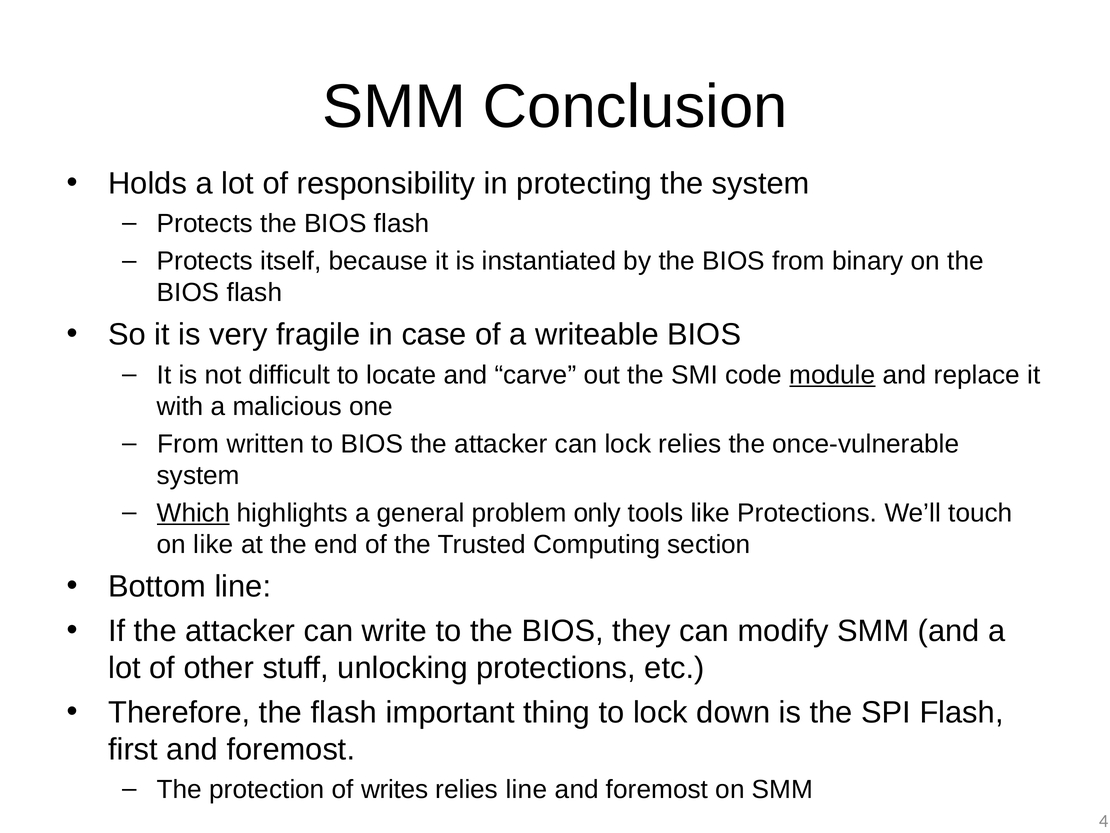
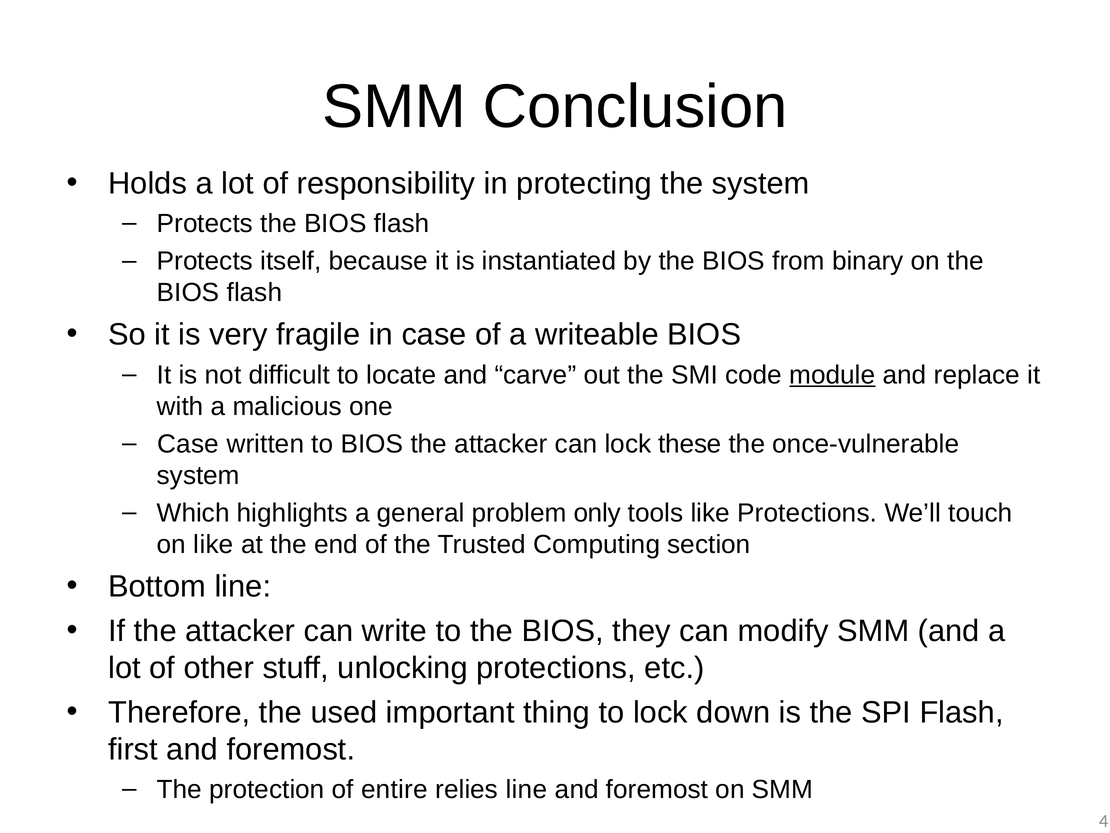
From: From -> Case (188, 444)
lock relies: relies -> these (690, 444)
Which underline: present -> none (193, 513)
the flash: flash -> used (344, 712)
writes: writes -> entire (394, 789)
